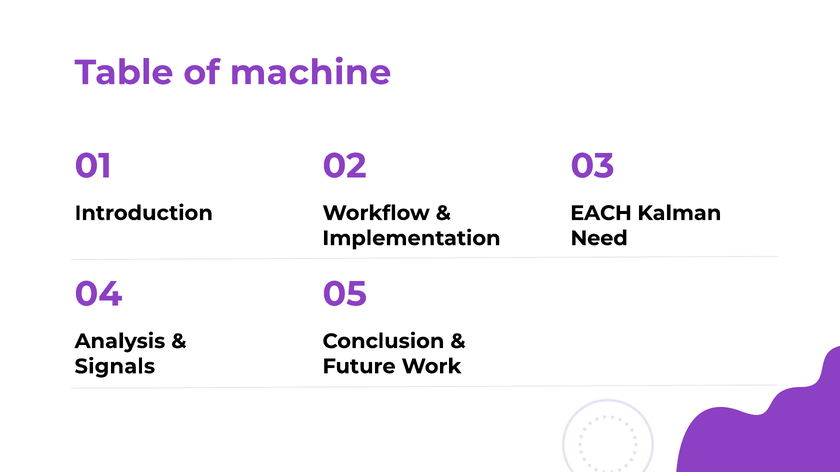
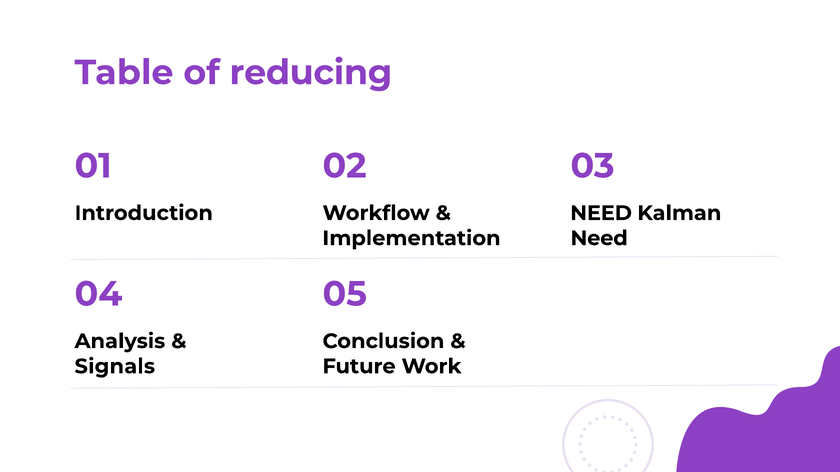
machine: machine -> reducing (311, 73)
EACH: EACH -> NEED (601, 213)
